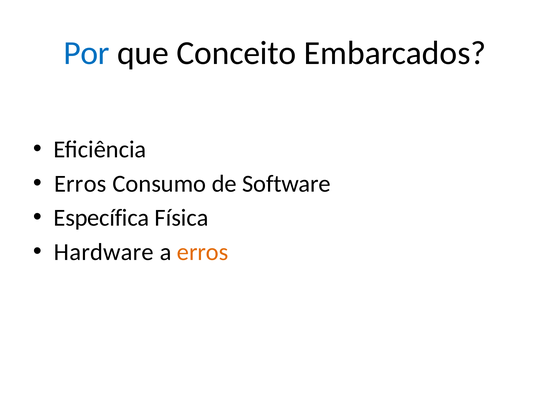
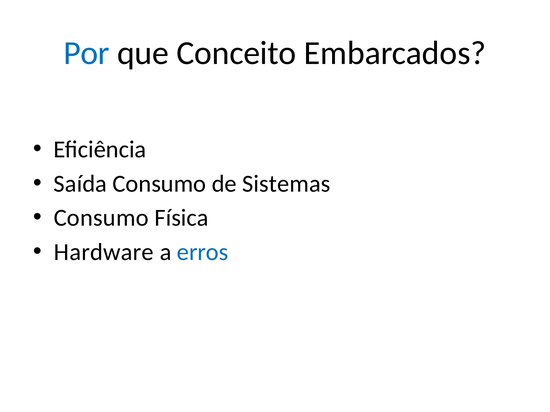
Erros: Erros -> Saída (80, 184)
Software: Software -> Sistemas (286, 184)
Específica: Específica -> Consumo (101, 218)
erros colour: orange -> blue (203, 252)
